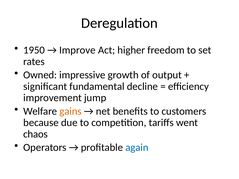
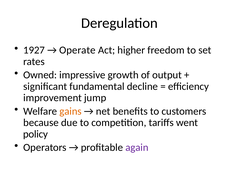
1950: 1950 -> 1927 (34, 50)
Improve: Improve -> Operate (77, 50)
chaos: chaos -> policy (36, 134)
again colour: blue -> purple (137, 148)
